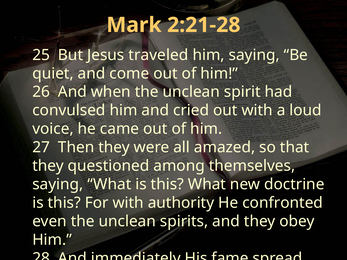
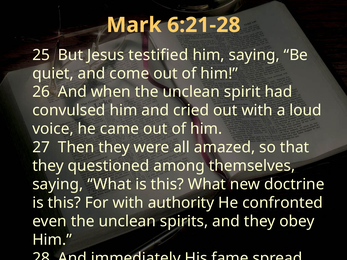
2:21-28: 2:21-28 -> 6:21-28 (204, 25)
traveled: traveled -> testified (158, 55)
